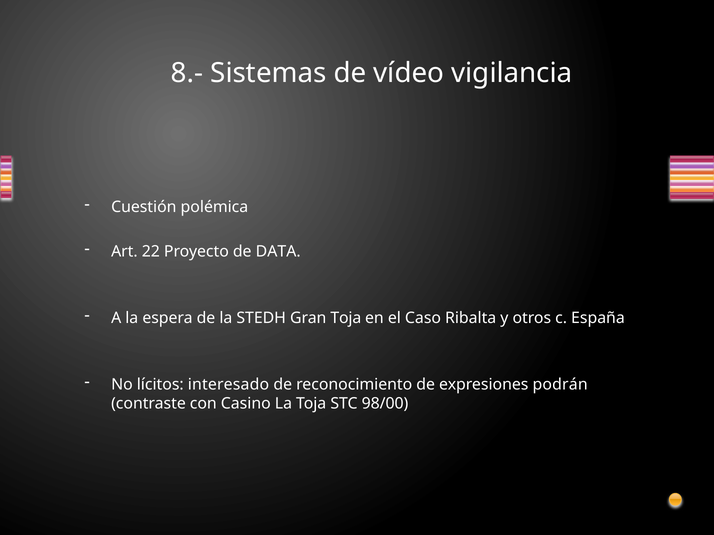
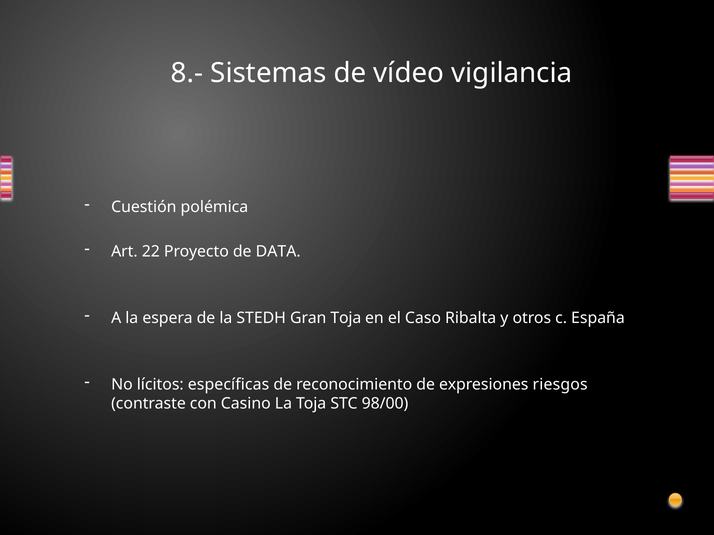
interesado: interesado -> específicas (229, 385)
podrán: podrán -> riesgos (560, 385)
